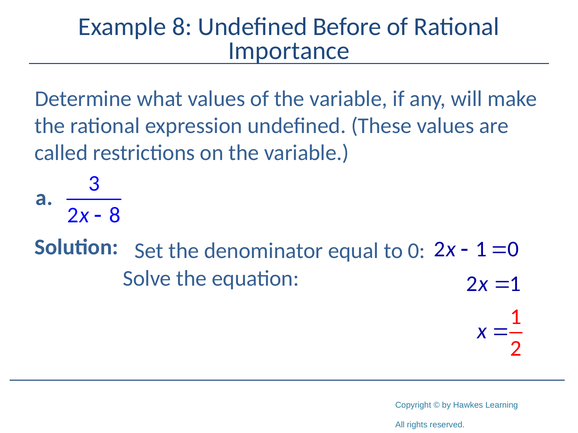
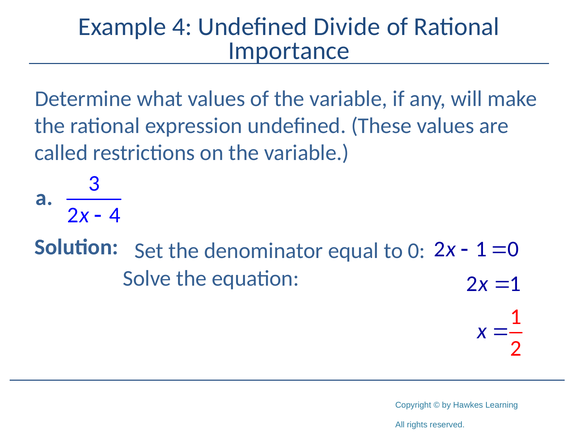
Example 8: 8 -> 4 (182, 27)
Before: Before -> Divide (347, 27)
8: 8 -> 4 (115, 215)
